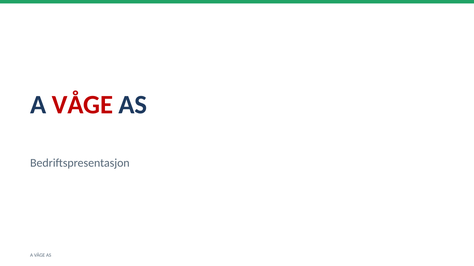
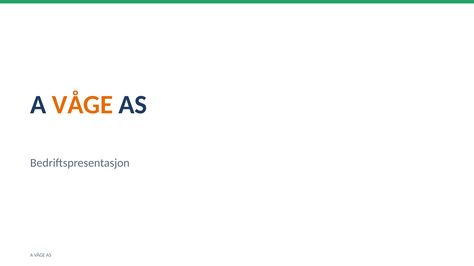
VÅGE colour: red -> orange (82, 105)
